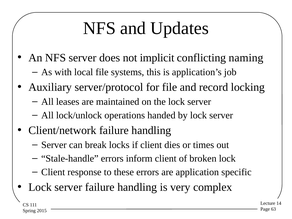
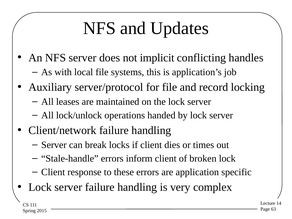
naming: naming -> handles (246, 58)
